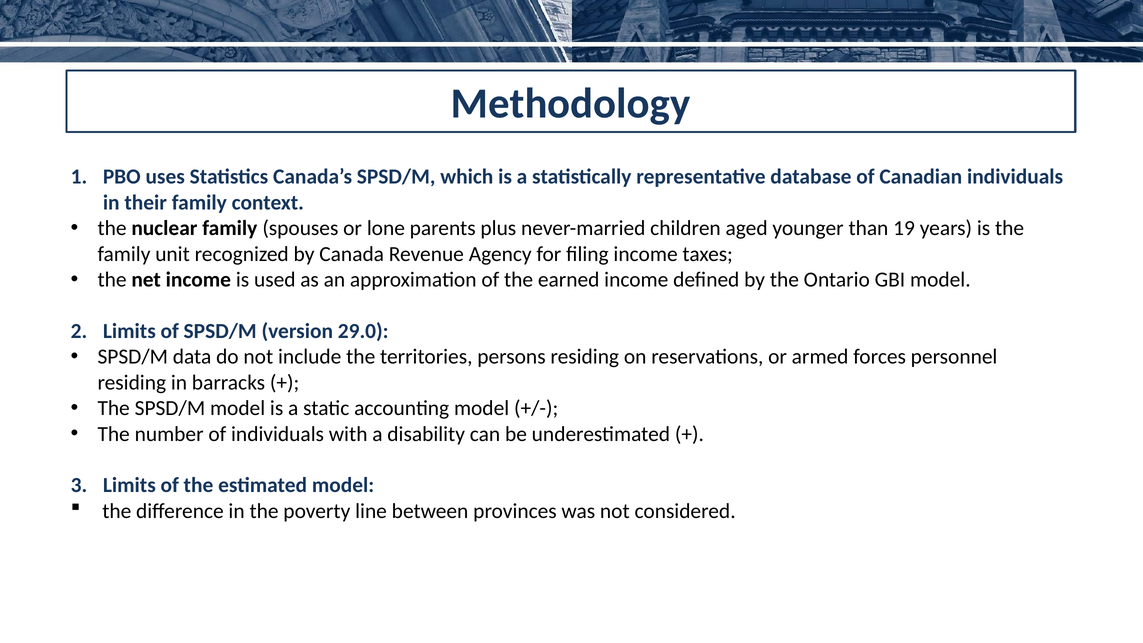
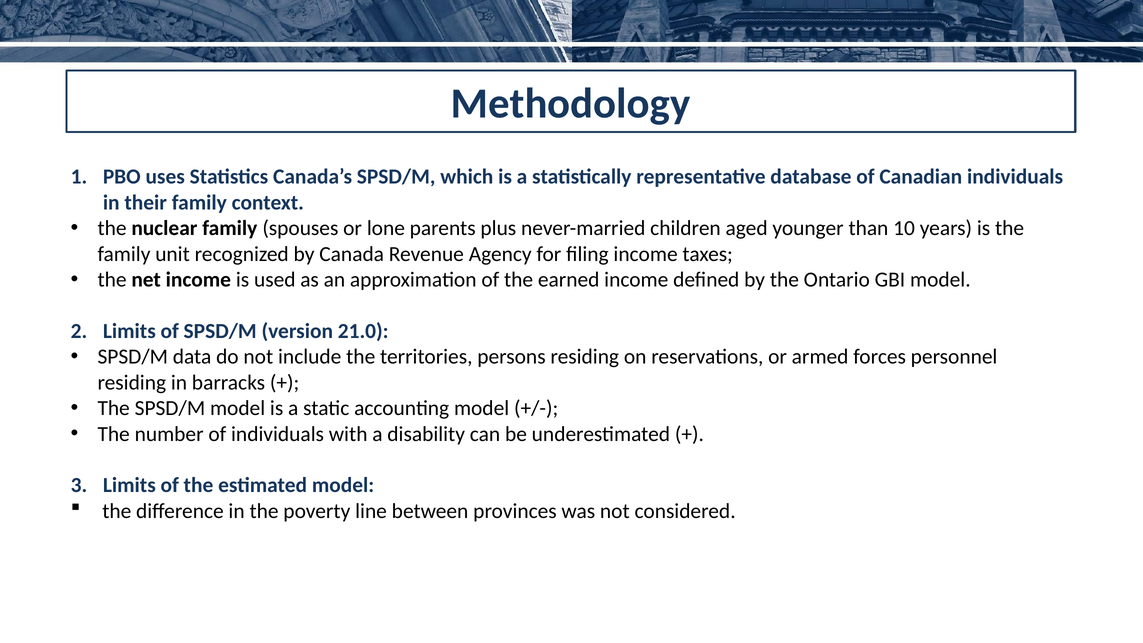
19: 19 -> 10 (904, 228)
29.0: 29.0 -> 21.0 (363, 331)
